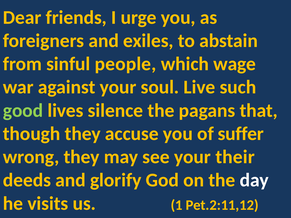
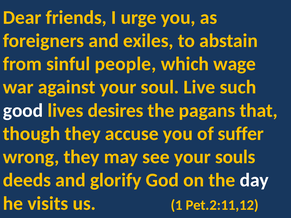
good colour: light green -> white (23, 111)
silence: silence -> desires (116, 111)
their: their -> souls (235, 157)
